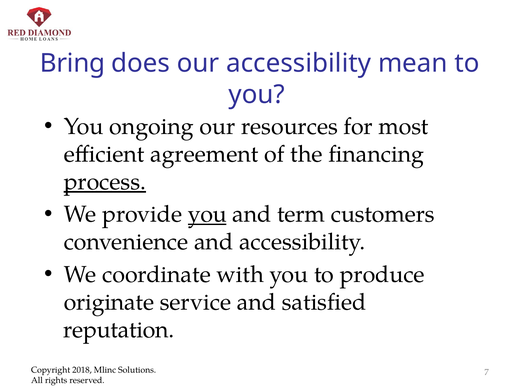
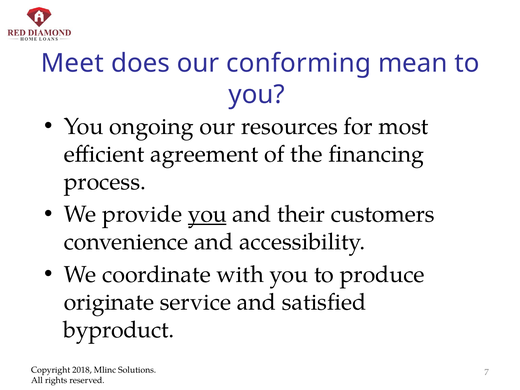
Bring: Bring -> Meet (72, 63)
our accessibility: accessibility -> conforming (299, 63)
process underline: present -> none (105, 182)
term: term -> their (301, 214)
reputation: reputation -> byproduct (119, 330)
